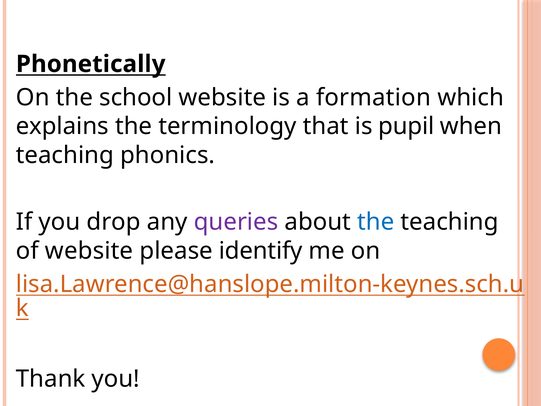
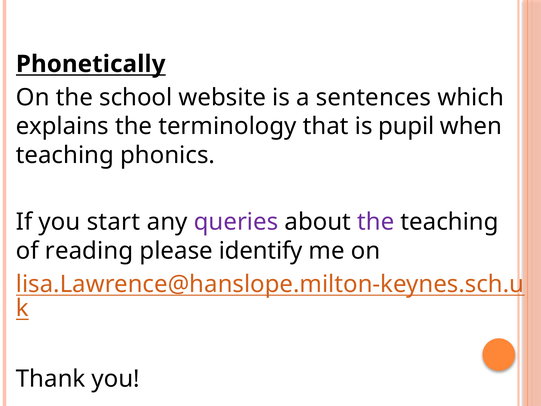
formation: formation -> sentences (374, 97)
drop: drop -> start (113, 222)
the colour: blue -> purple (376, 222)
of website: website -> reading (89, 251)
